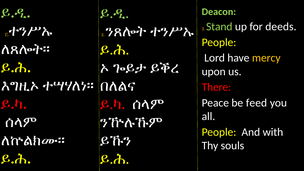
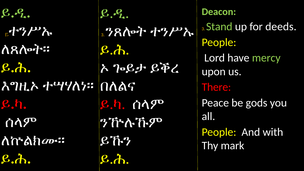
mercy colour: yellow -> light green (266, 58)
feed: feed -> gods (257, 103)
souls: souls -> mark (232, 146)
